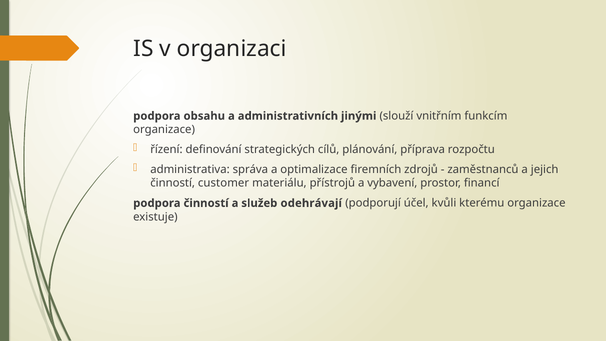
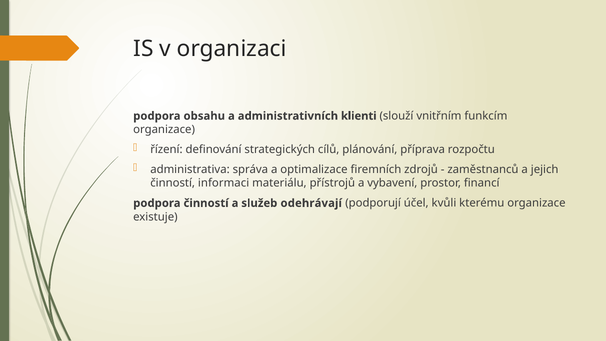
jinými: jinými -> klienti (359, 116)
customer: customer -> informaci (224, 183)
